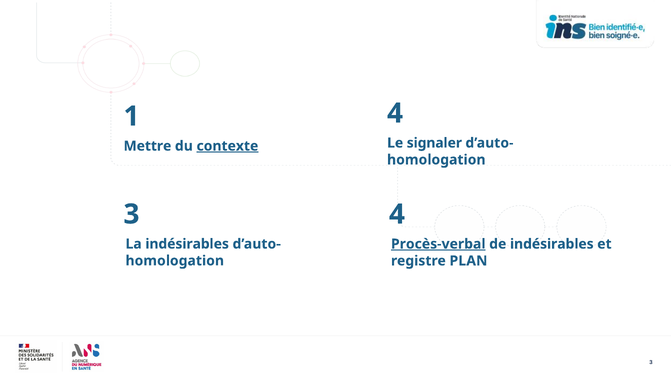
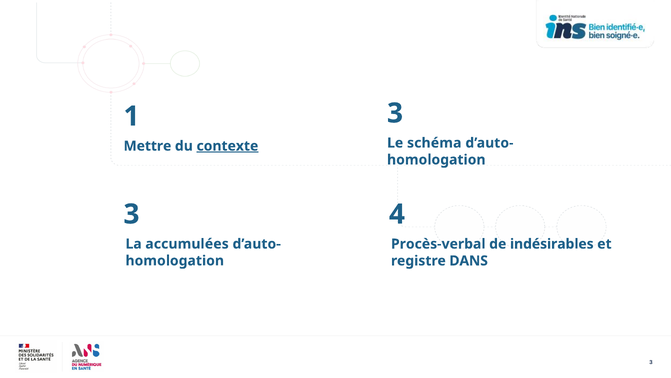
1 4: 4 -> 3 (395, 113)
signaler: signaler -> schéma (434, 143)
La indésirables: indésirables -> accumulées (187, 244)
Procès-verbal underline: present -> none (438, 244)
PLAN: PLAN -> DANS (469, 260)
